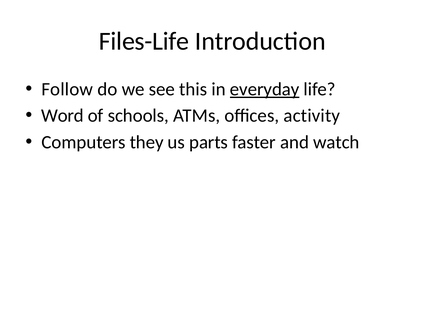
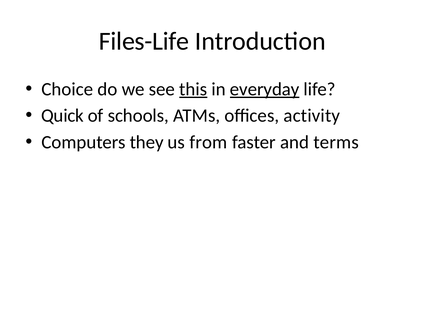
Follow: Follow -> Choice (67, 89)
this underline: none -> present (193, 89)
Word: Word -> Quick (63, 116)
parts: parts -> from (208, 142)
watch: watch -> terms (336, 142)
